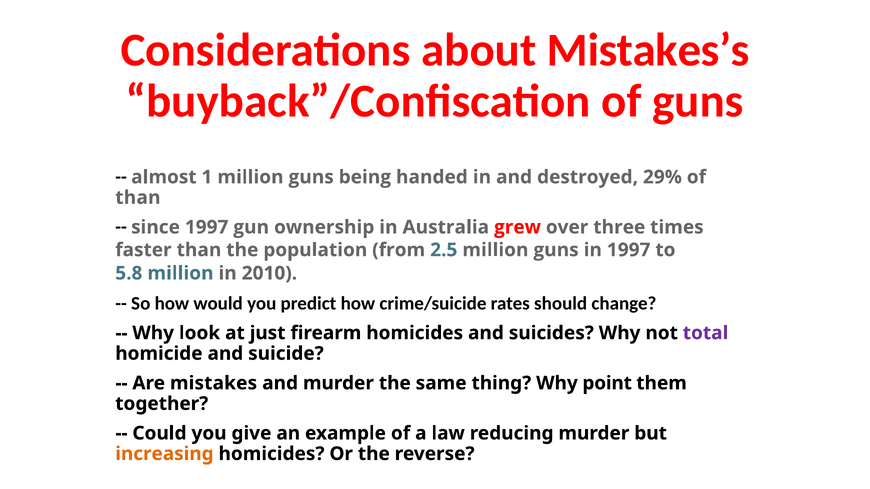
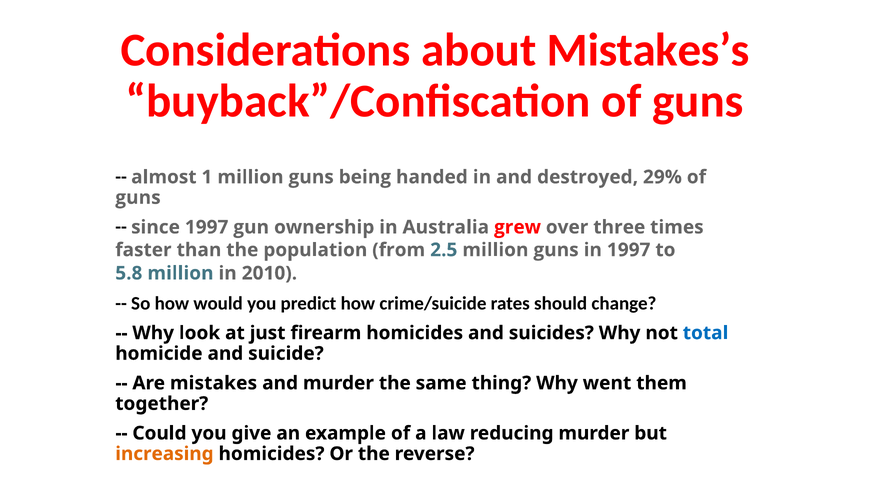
than: than -> guns (138, 198)
total colour: purple -> blue (705, 333)
point: point -> went (607, 383)
